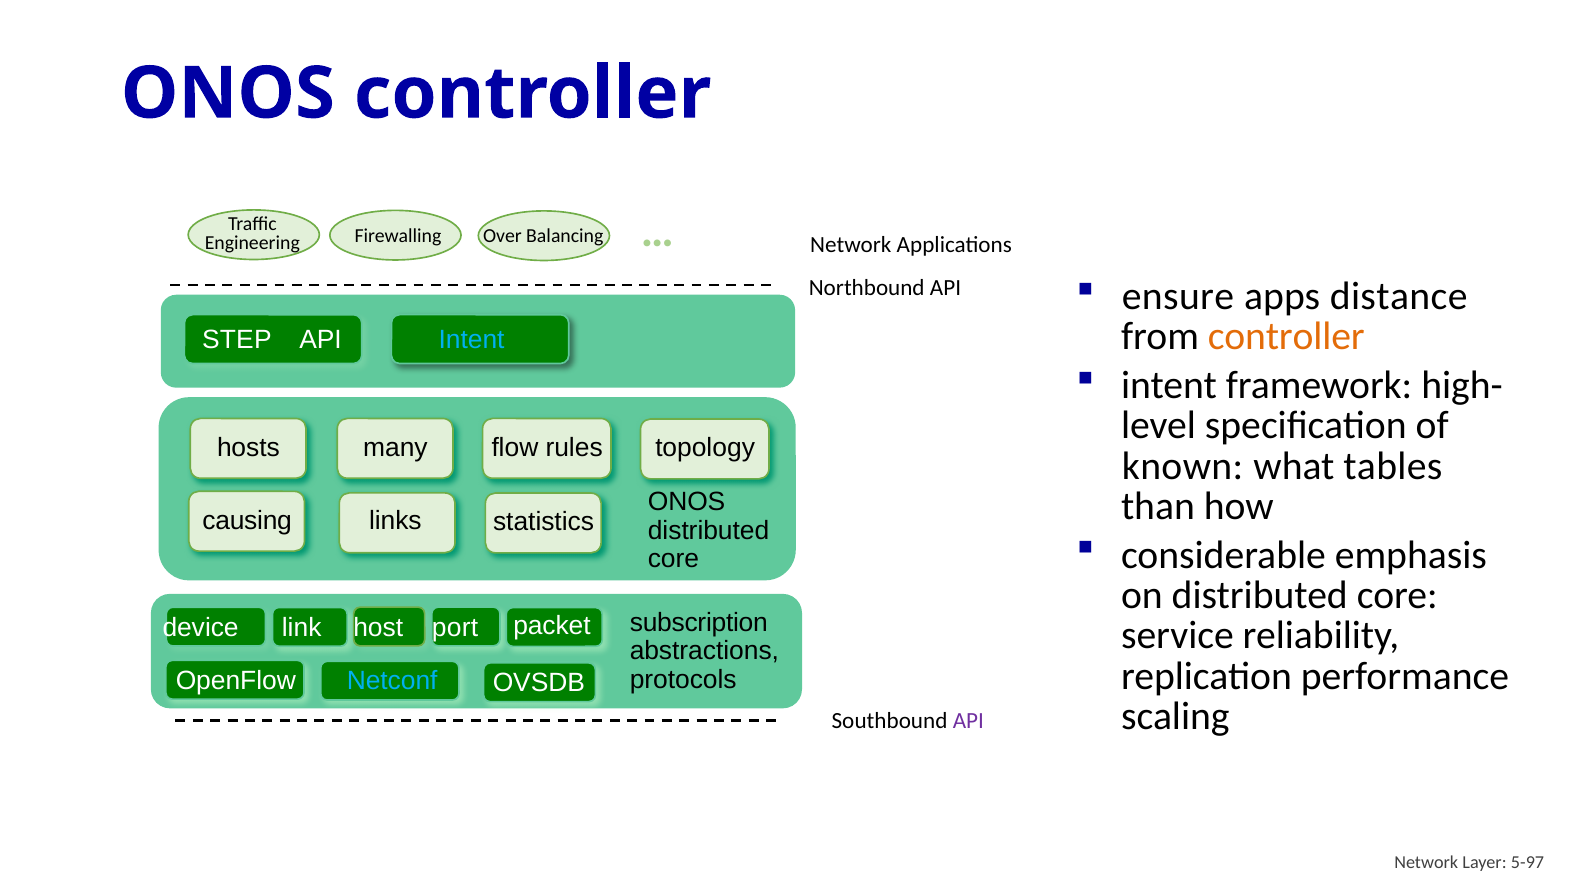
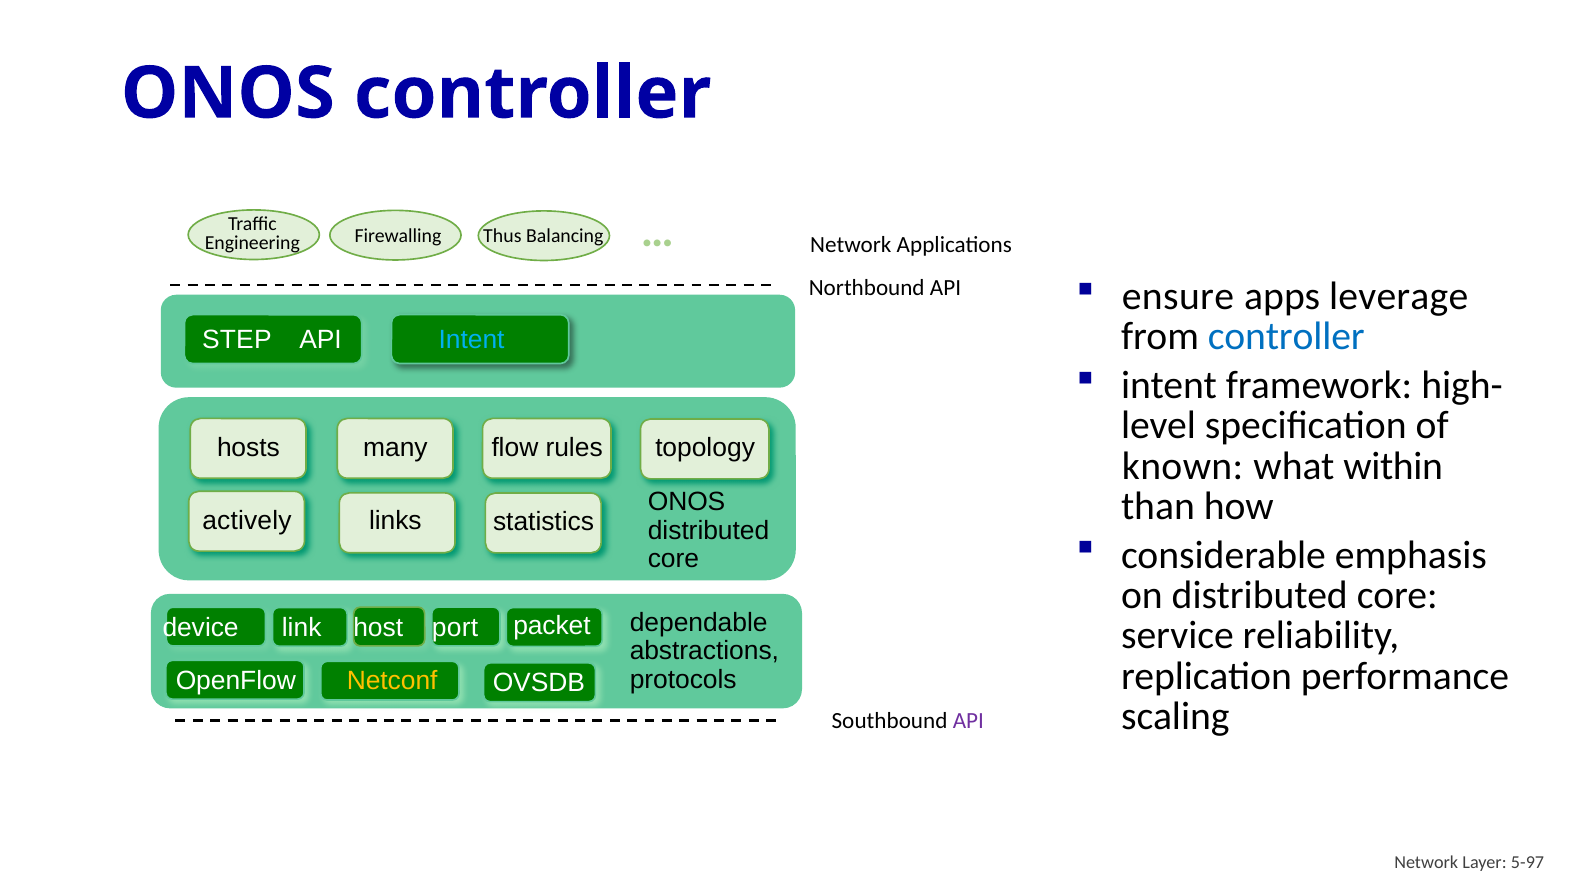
Over: Over -> Thus (502, 236)
distance: distance -> leverage (1399, 296)
controller colour: orange -> blue (1286, 337)
tables: tables -> within (1393, 466)
causing: causing -> actively (247, 521)
subscription: subscription -> dependable (699, 623)
Netconf colour: light blue -> yellow (392, 681)
